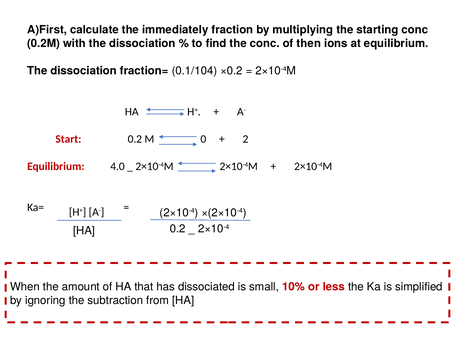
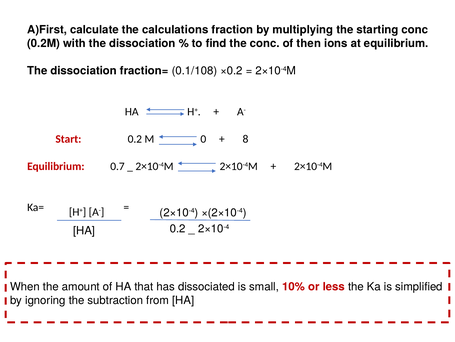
immediately: immediately -> calculations (175, 30)
0.1/104: 0.1/104 -> 0.1/108 (194, 71)
2: 2 -> 8 (246, 139)
4.0: 4.0 -> 0.7 (117, 166)
